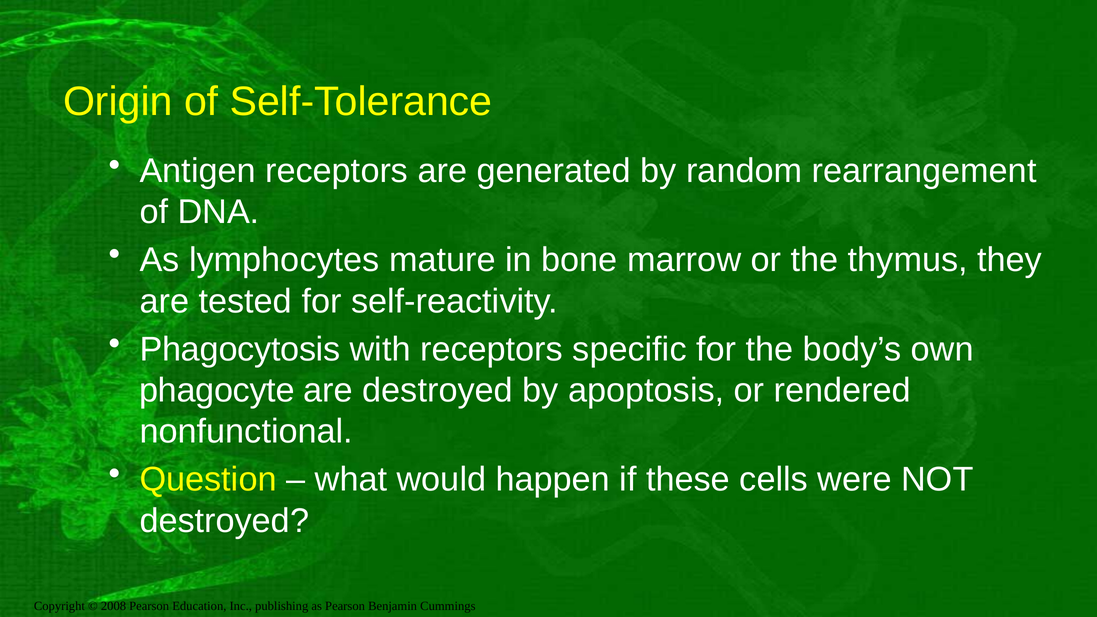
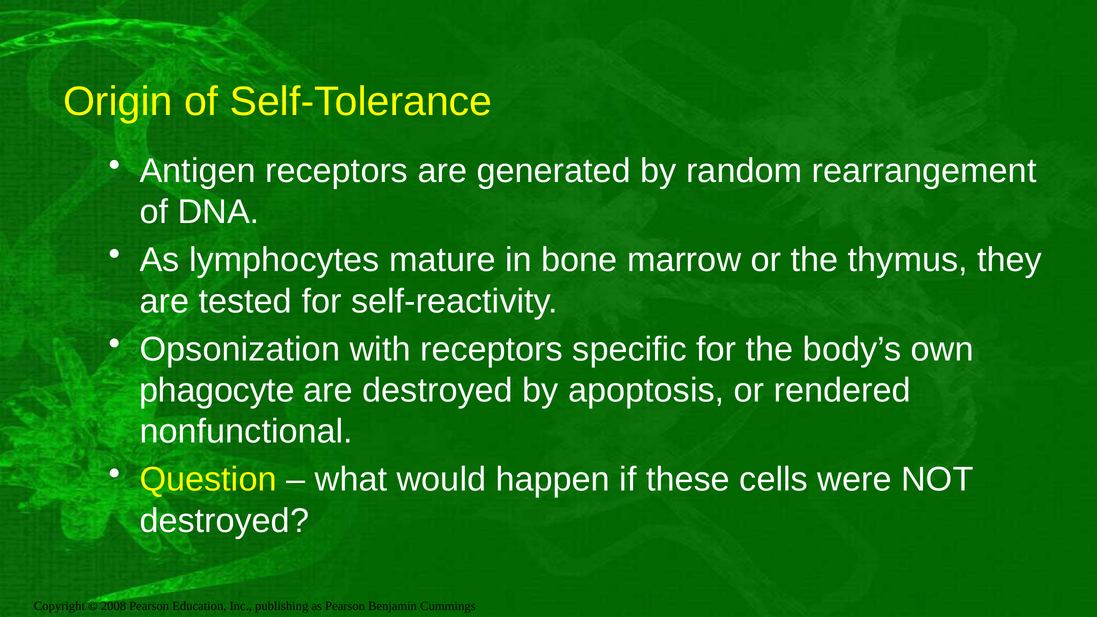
Phagocytosis: Phagocytosis -> Opsonization (240, 349)
